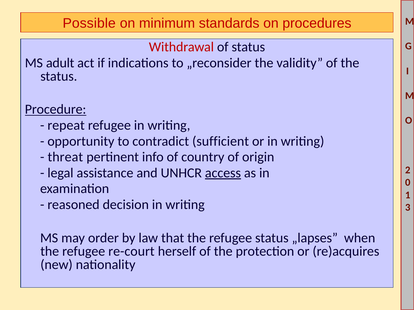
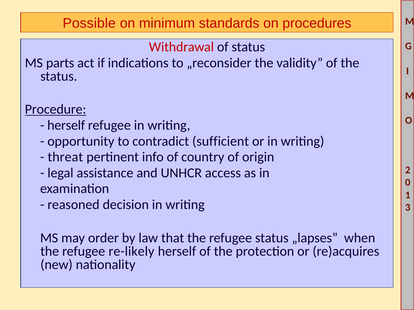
adult: adult -> parts (60, 63)
repeat: repeat -> herself (66, 126)
access underline: present -> none (223, 173)
re-court: re-court -> re-likely (131, 252)
